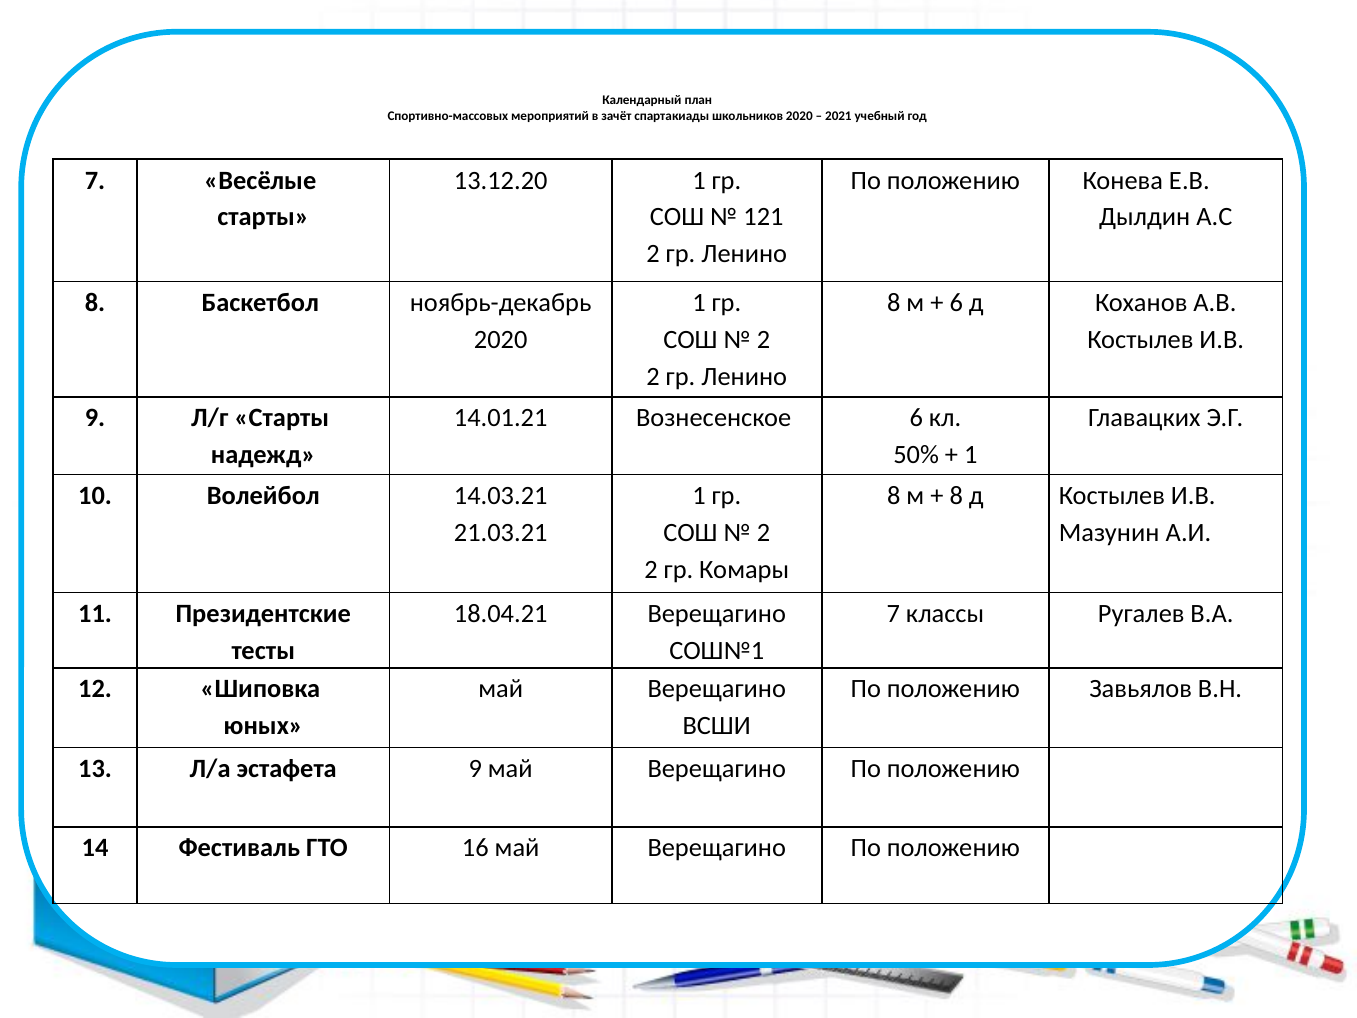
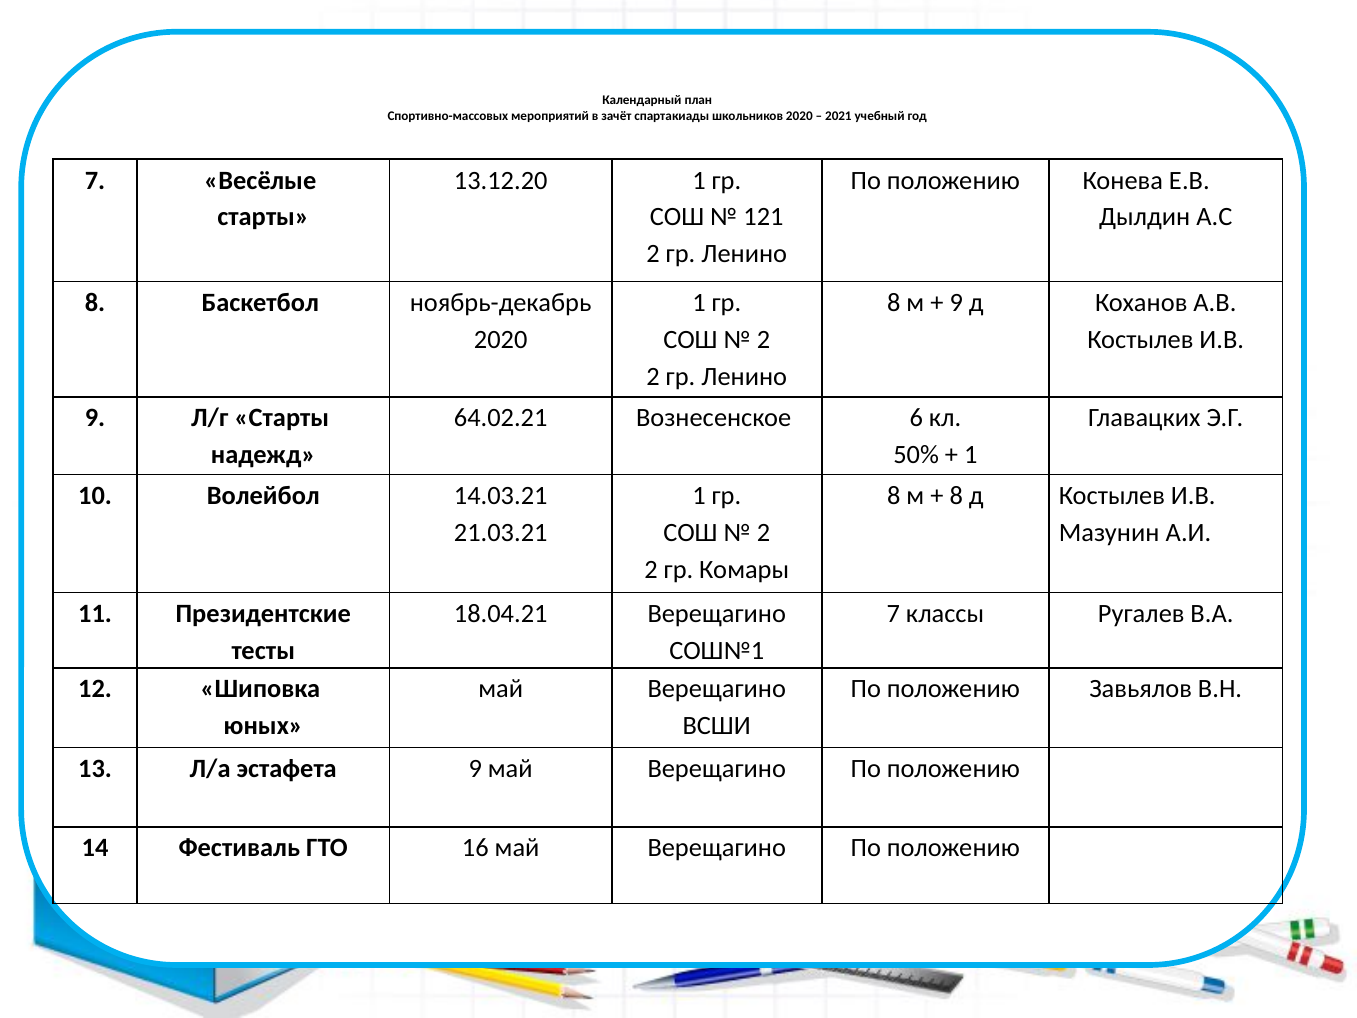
6: 6 -> 9 (956, 303)
14.01.21: 14.01.21 -> 64.02.21 (501, 418)
